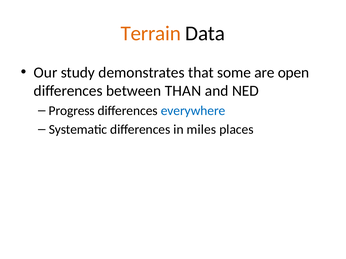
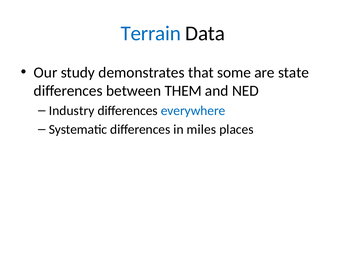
Terrain colour: orange -> blue (151, 33)
open: open -> state (293, 73)
THAN: THAN -> THEM (183, 91)
Progress: Progress -> Industry (72, 111)
